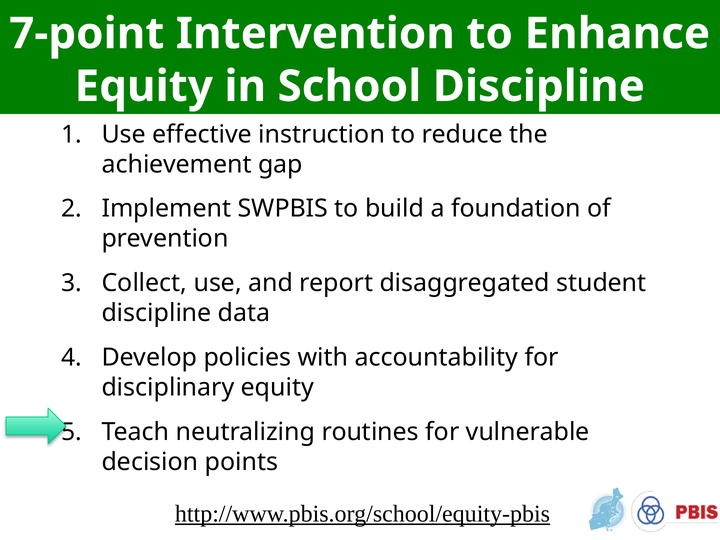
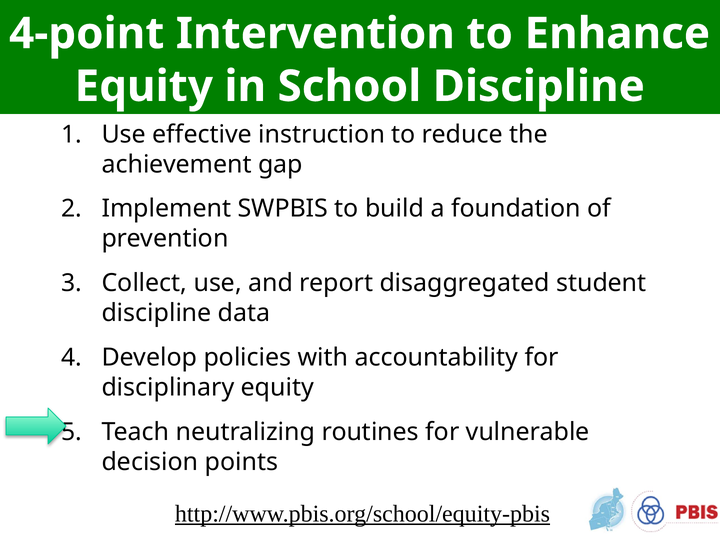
7-point: 7-point -> 4-point (87, 34)
